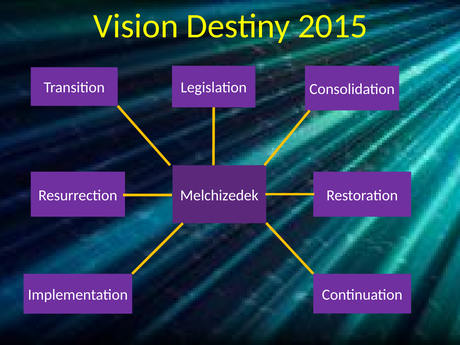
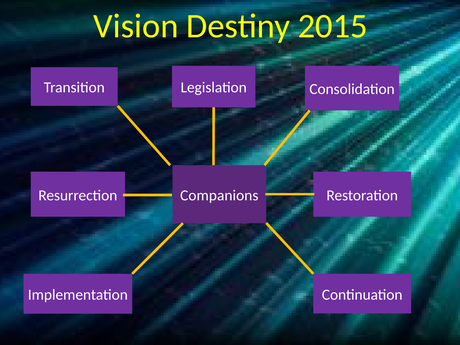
Melchizedek: Melchizedek -> Companions (219, 195)
